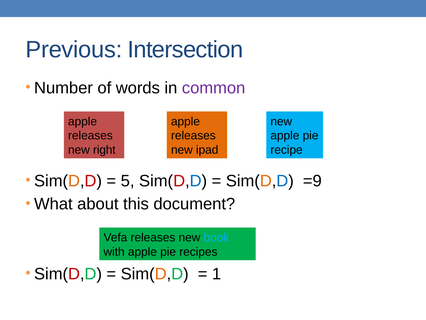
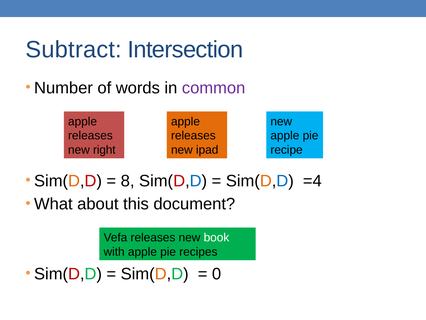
Previous: Previous -> Subtract (74, 50)
5: 5 -> 8 (128, 181)
=9: =9 -> =4 (312, 181)
book colour: light blue -> white (216, 237)
1: 1 -> 0 (217, 273)
